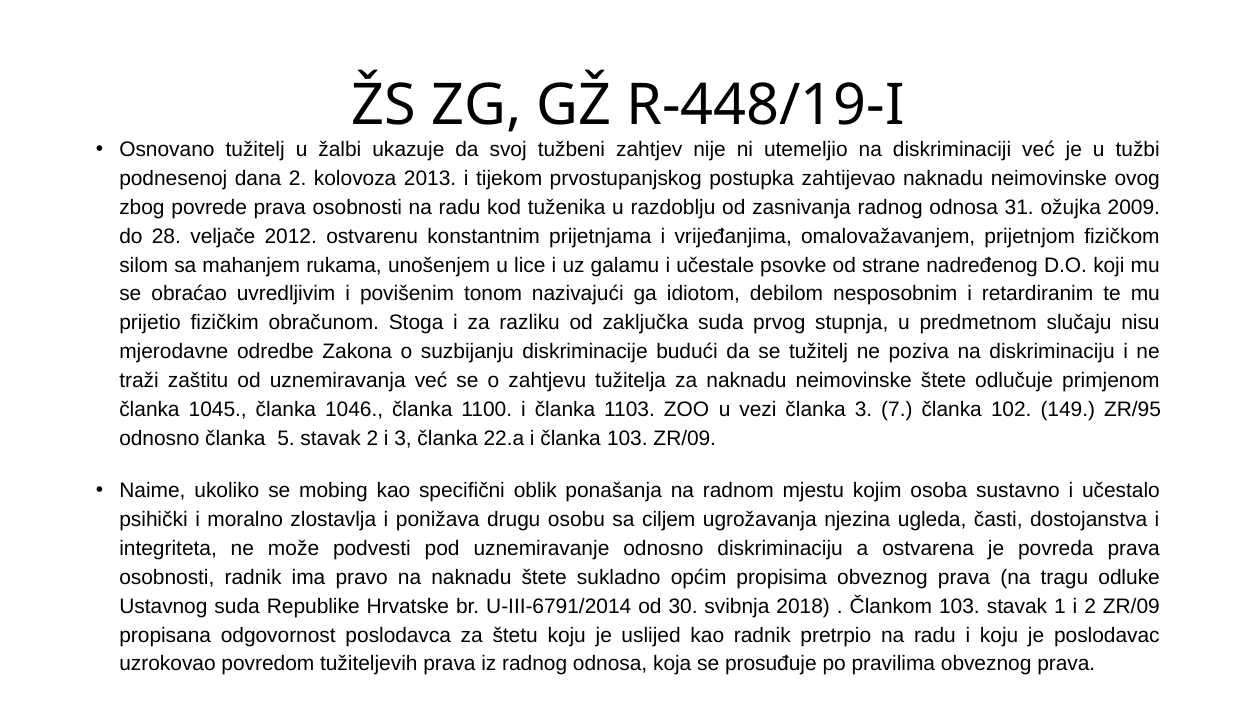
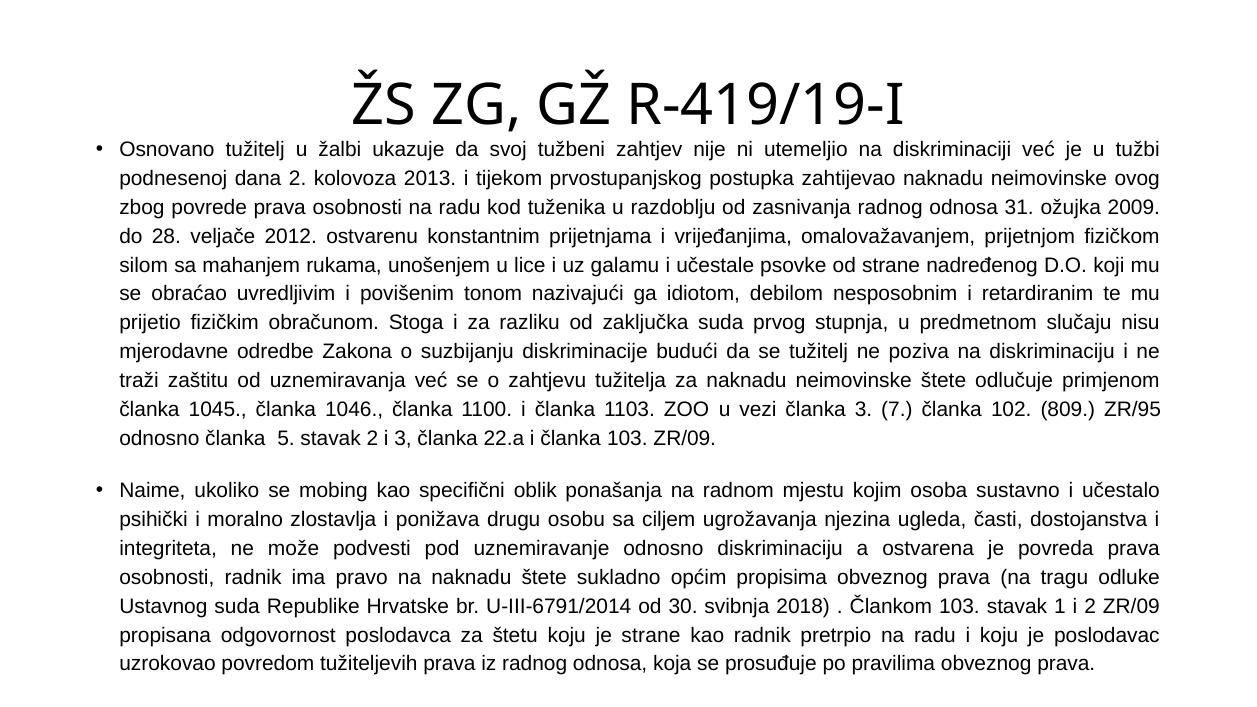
R-448/19-I: R-448/19-I -> R-419/19-I (766, 106)
149: 149 -> 809 (1068, 410)
je uslijed: uslijed -> strane (651, 635)
